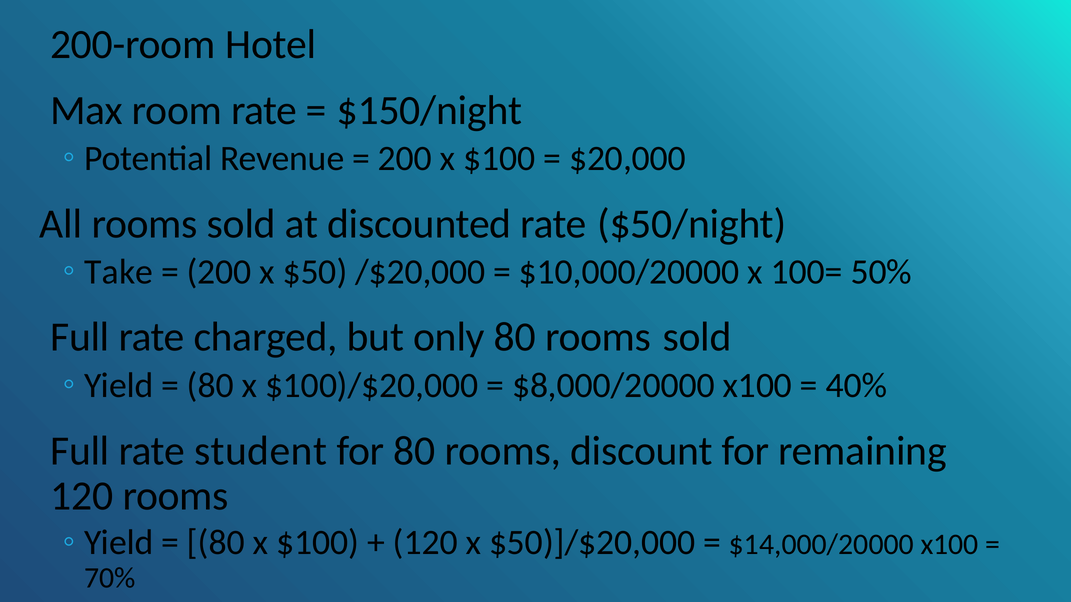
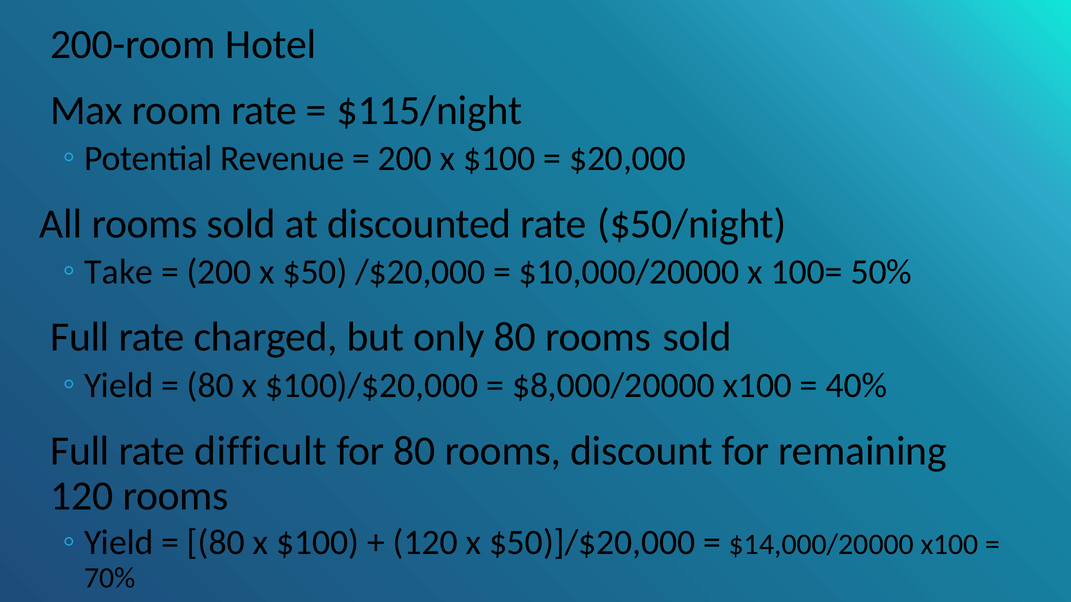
$150/night: $150/night -> $115/night (429, 111)
student: student -> difficult (261, 451)
